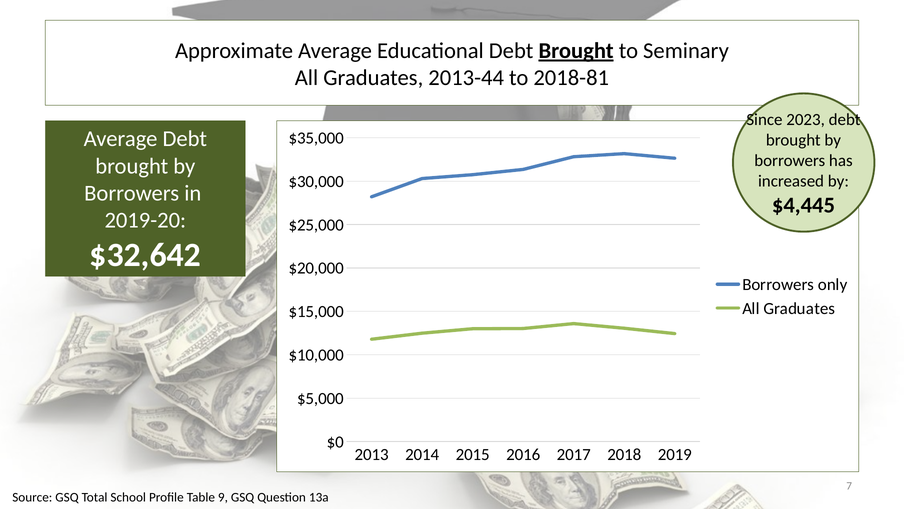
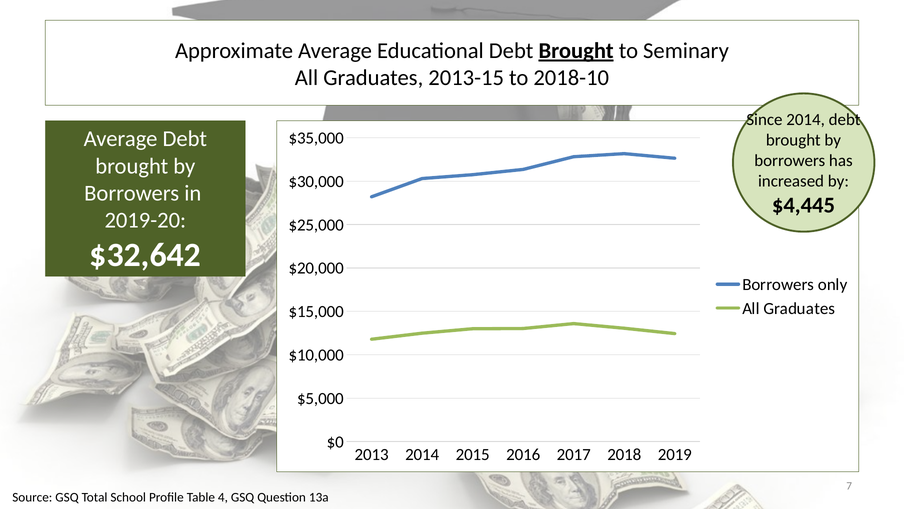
2013-44: 2013-44 -> 2013-15 (466, 78)
2018-81: 2018-81 -> 2018-10 (571, 78)
Since 2023: 2023 -> 2014 (806, 120)
9: 9 -> 4 (223, 497)
